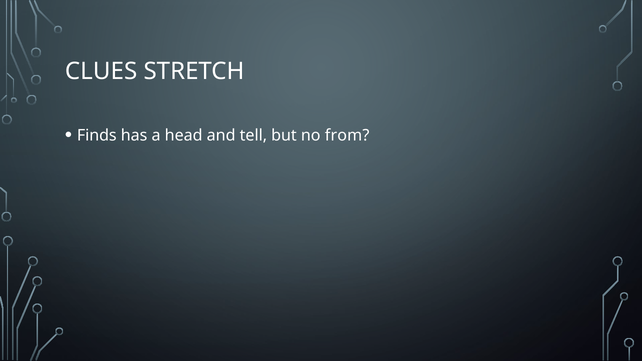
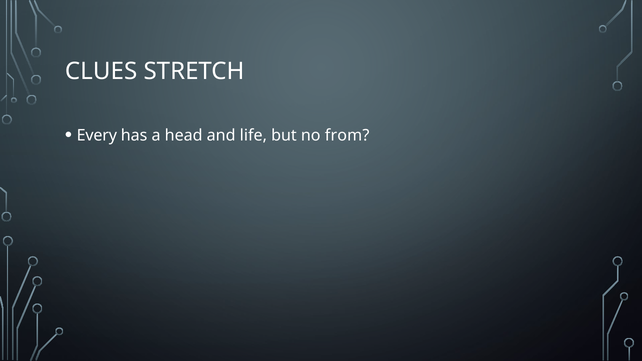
Finds: Finds -> Every (97, 135)
tell: tell -> life (253, 135)
